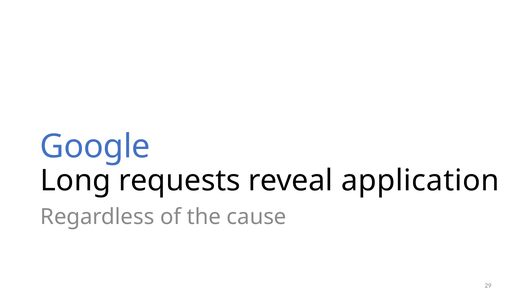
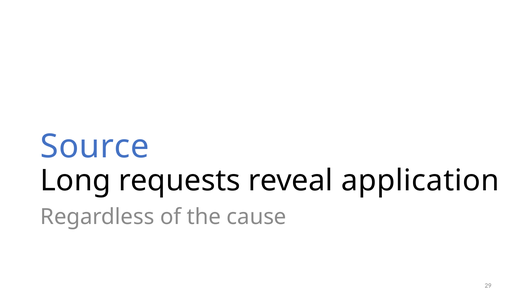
Google: Google -> Source (95, 147)
